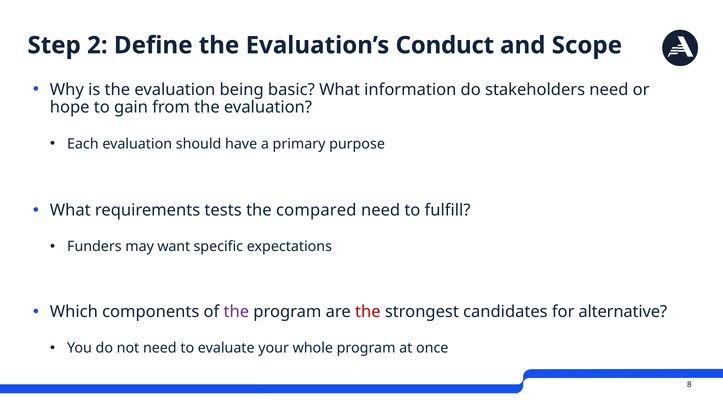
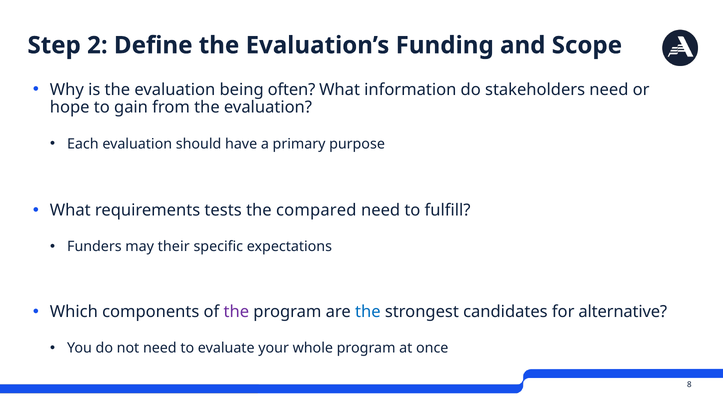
Conduct: Conduct -> Funding (445, 45)
basic: basic -> often (291, 90)
want: want -> their (174, 247)
the colour: red -> blue (368, 312)
